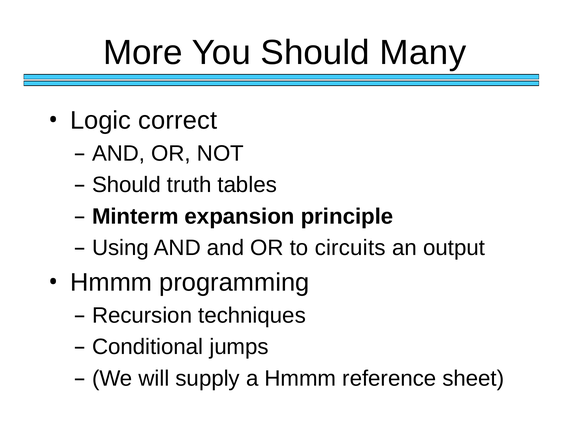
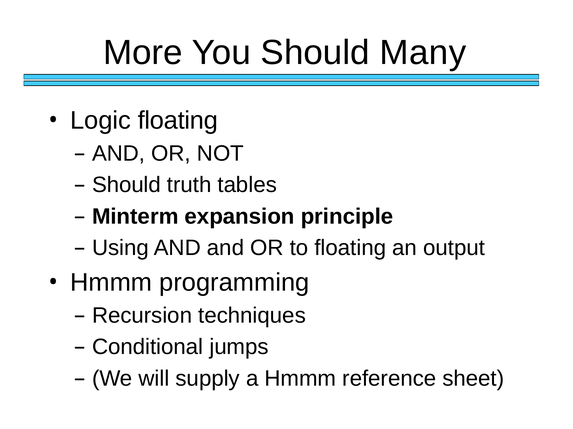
Logic correct: correct -> floating (178, 121)
to circuits: circuits -> floating (350, 248)
